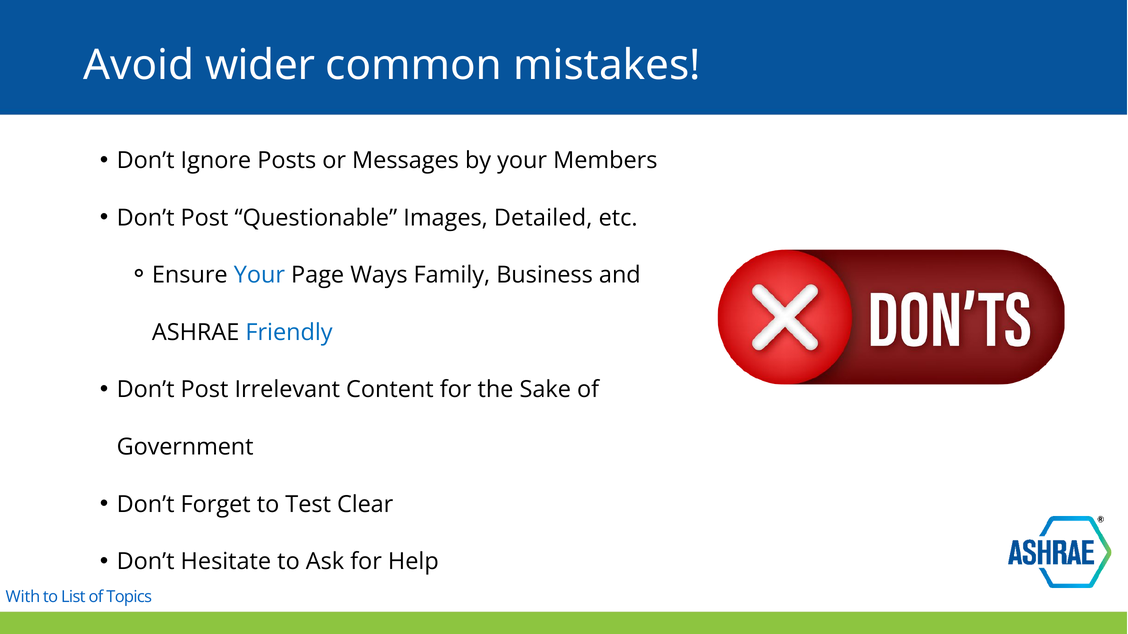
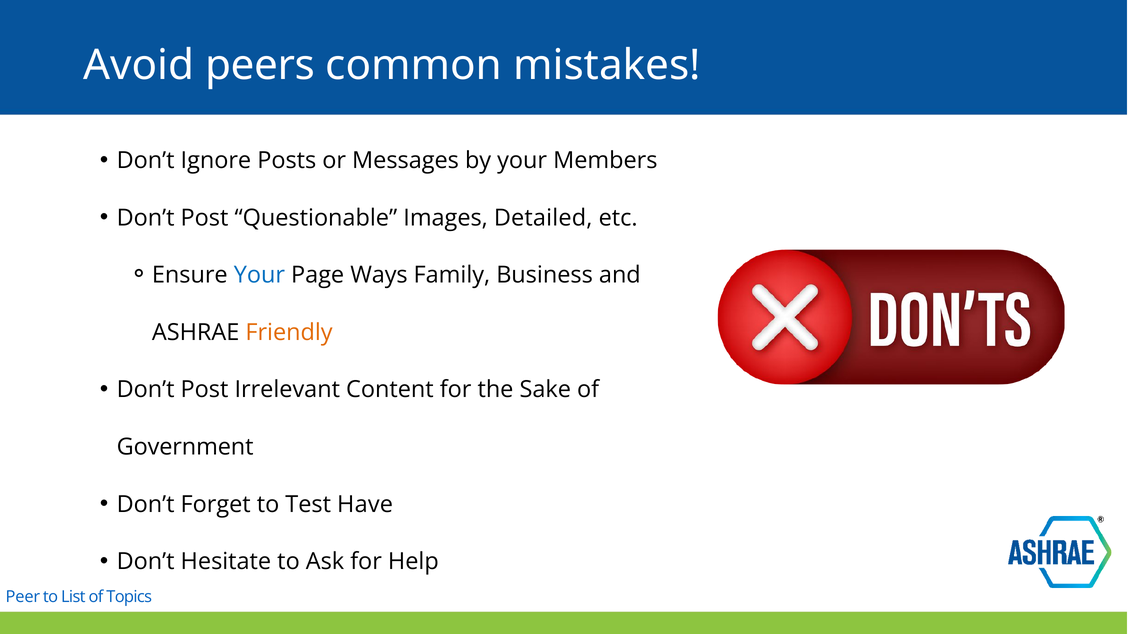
wider: wider -> peers (260, 65)
Friendly colour: blue -> orange (289, 333)
Clear: Clear -> Have (365, 505)
With: With -> Peer (23, 597)
